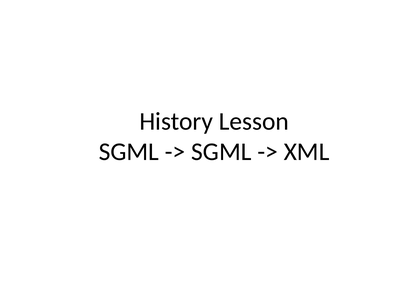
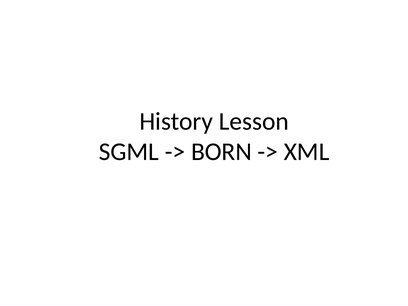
SGML: SGML -> BORN (221, 152)
